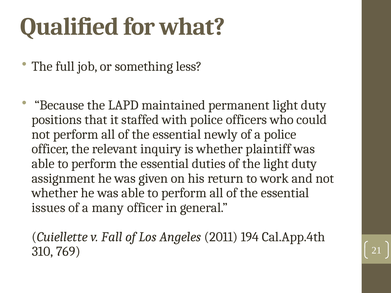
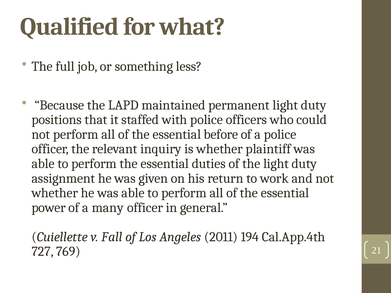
newly: newly -> before (221, 134)
issues: issues -> power (49, 208)
310: 310 -> 727 (43, 252)
